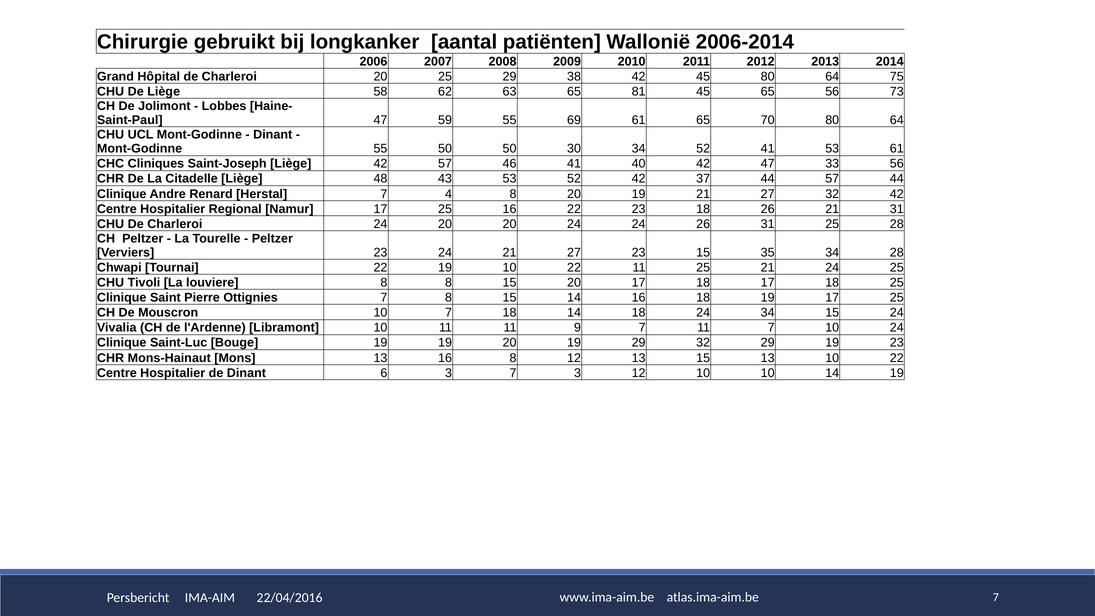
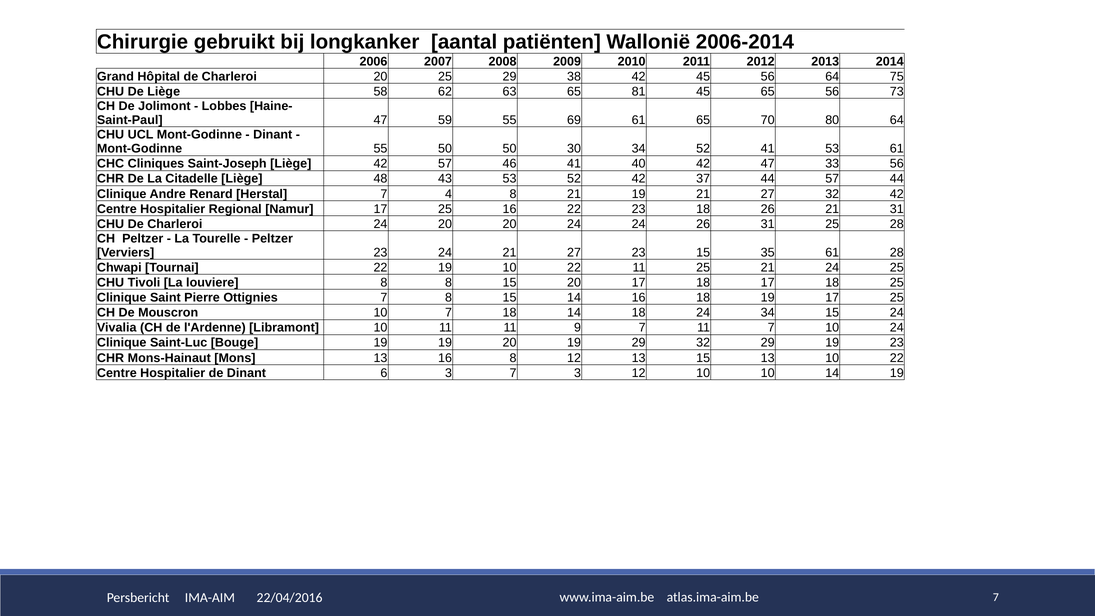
45 80: 80 -> 56 (768, 76)
8 20: 20 -> 21 (574, 194)
35 34: 34 -> 61 (832, 253)
